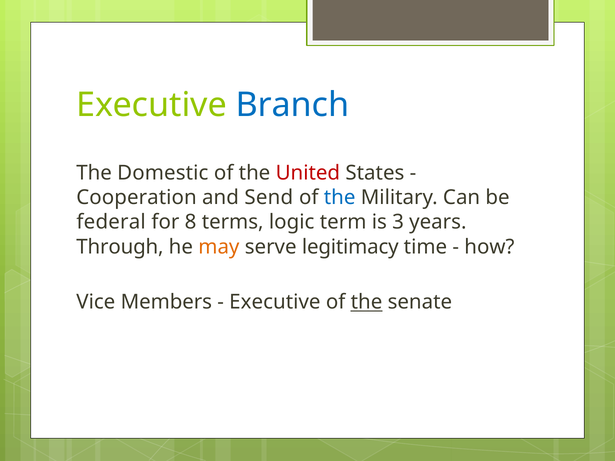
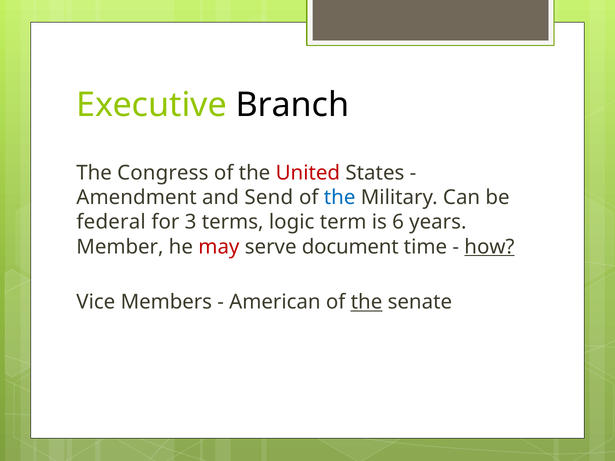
Branch colour: blue -> black (293, 105)
Domestic: Domestic -> Congress (163, 173)
Cooperation: Cooperation -> Amendment (137, 198)
8: 8 -> 3 (191, 222)
3: 3 -> 6 (398, 222)
Through: Through -> Member (120, 247)
may colour: orange -> red (219, 247)
legitimacy: legitimacy -> document (350, 247)
how underline: none -> present (489, 247)
Executive: Executive -> American (275, 302)
